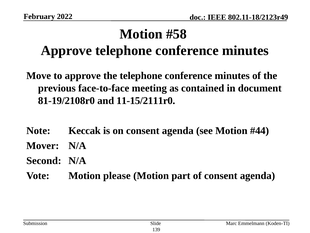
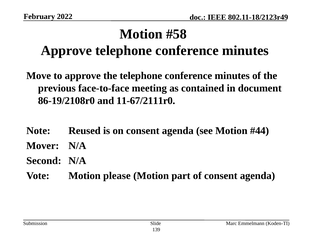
81-19/2108r0: 81-19/2108r0 -> 86-19/2108r0 (66, 100)
11-15/2111r0: 11-15/2111r0 -> 11-67/2111r0 (146, 100)
Keccak: Keccak -> Reused (85, 130)
